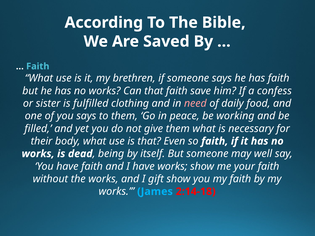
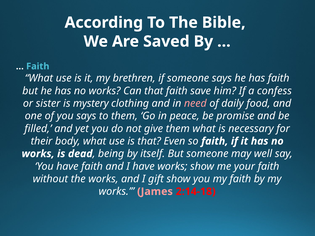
fulfilled: fulfilled -> mystery (91, 103)
working: working -> promise (235, 116)
James colour: light blue -> pink (155, 192)
